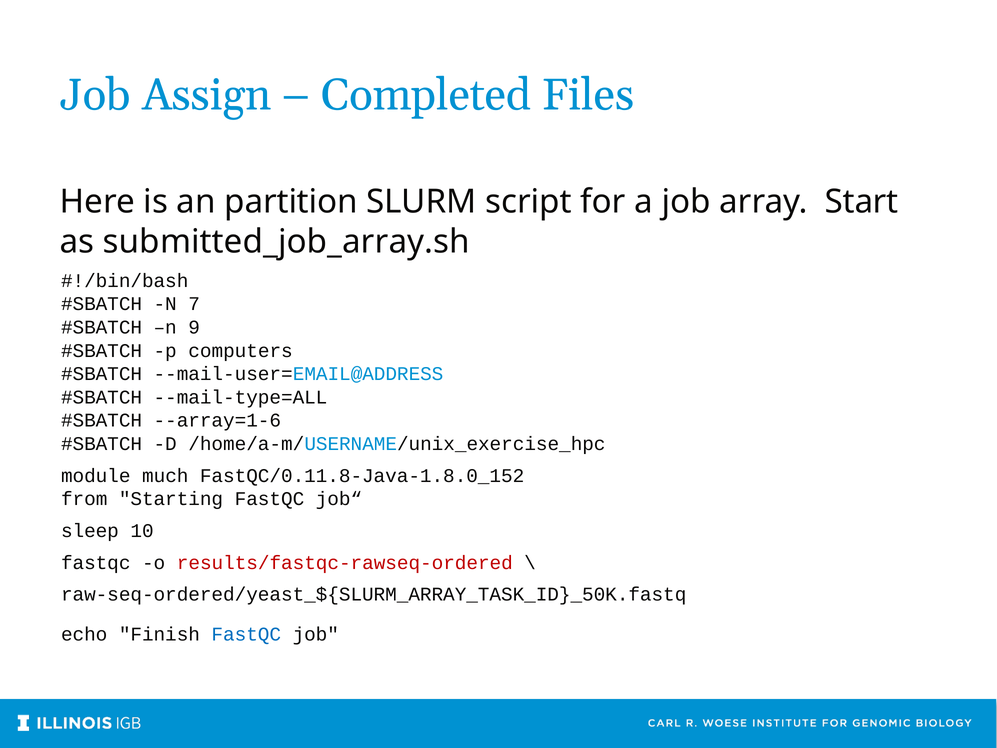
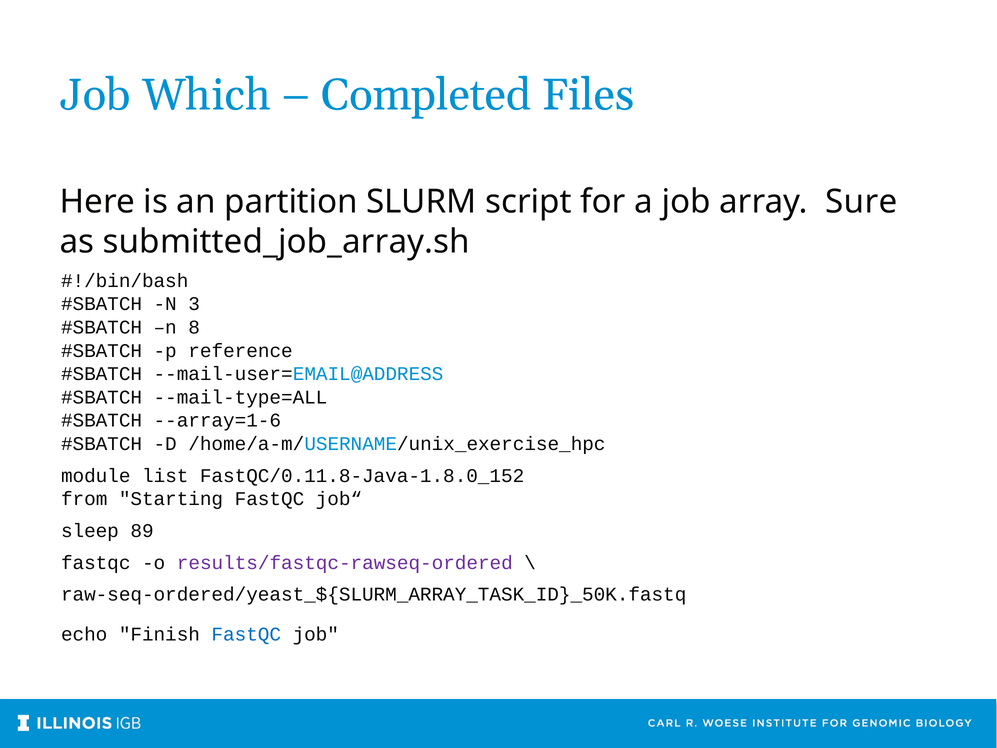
Assign: Assign -> Which (206, 95)
Start: Start -> Sure (861, 202)
7: 7 -> 3 (194, 304)
9: 9 -> 8 (194, 327)
computers: computers -> reference (241, 351)
much: much -> list (165, 475)
10: 10 -> 89 (142, 531)
results/fastqc-rawseq-ordered colour: red -> purple (345, 563)
